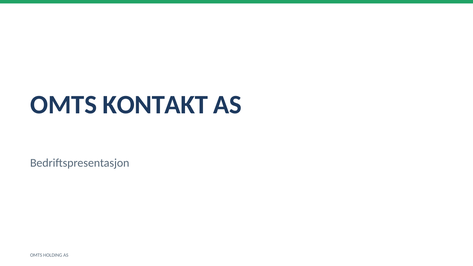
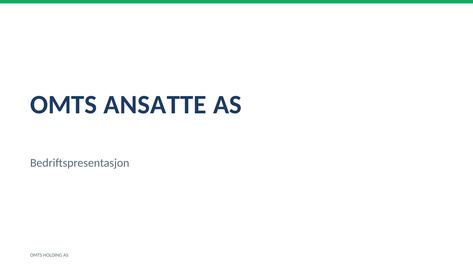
KONTAKT: KONTAKT -> ANSATTE (155, 105)
